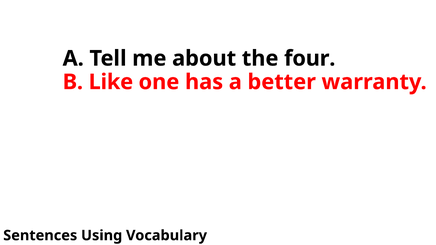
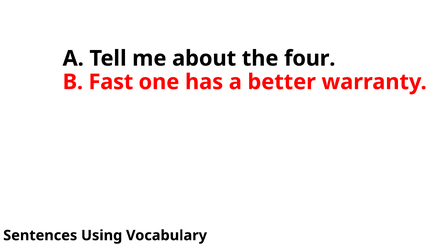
Like: Like -> Fast (111, 82)
